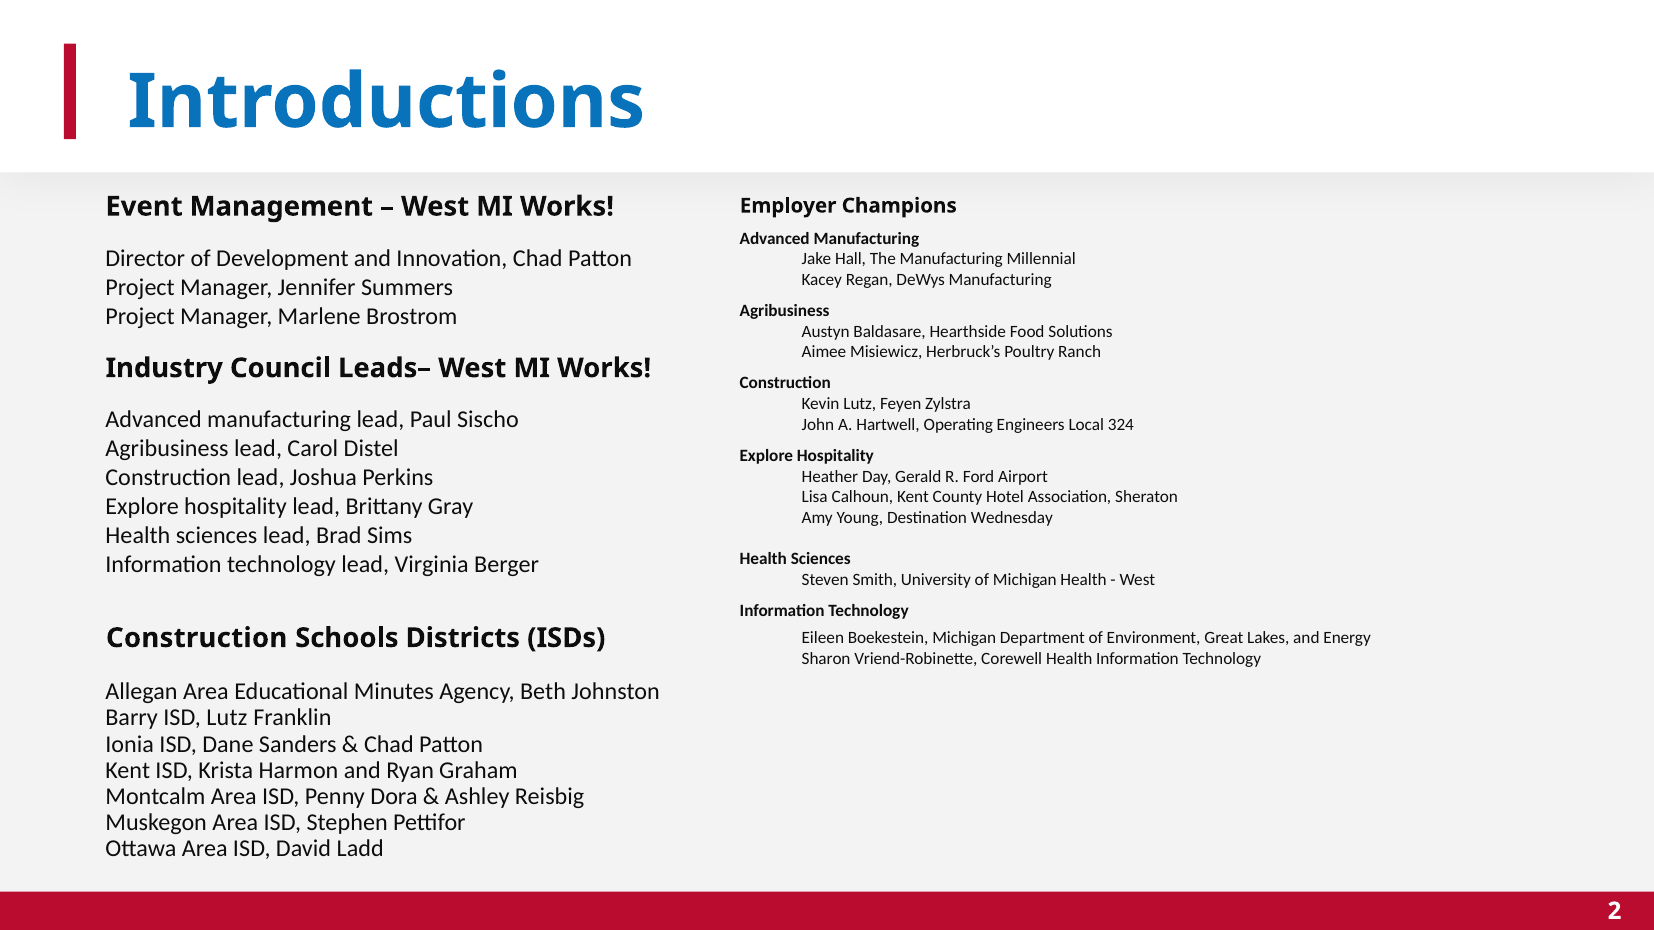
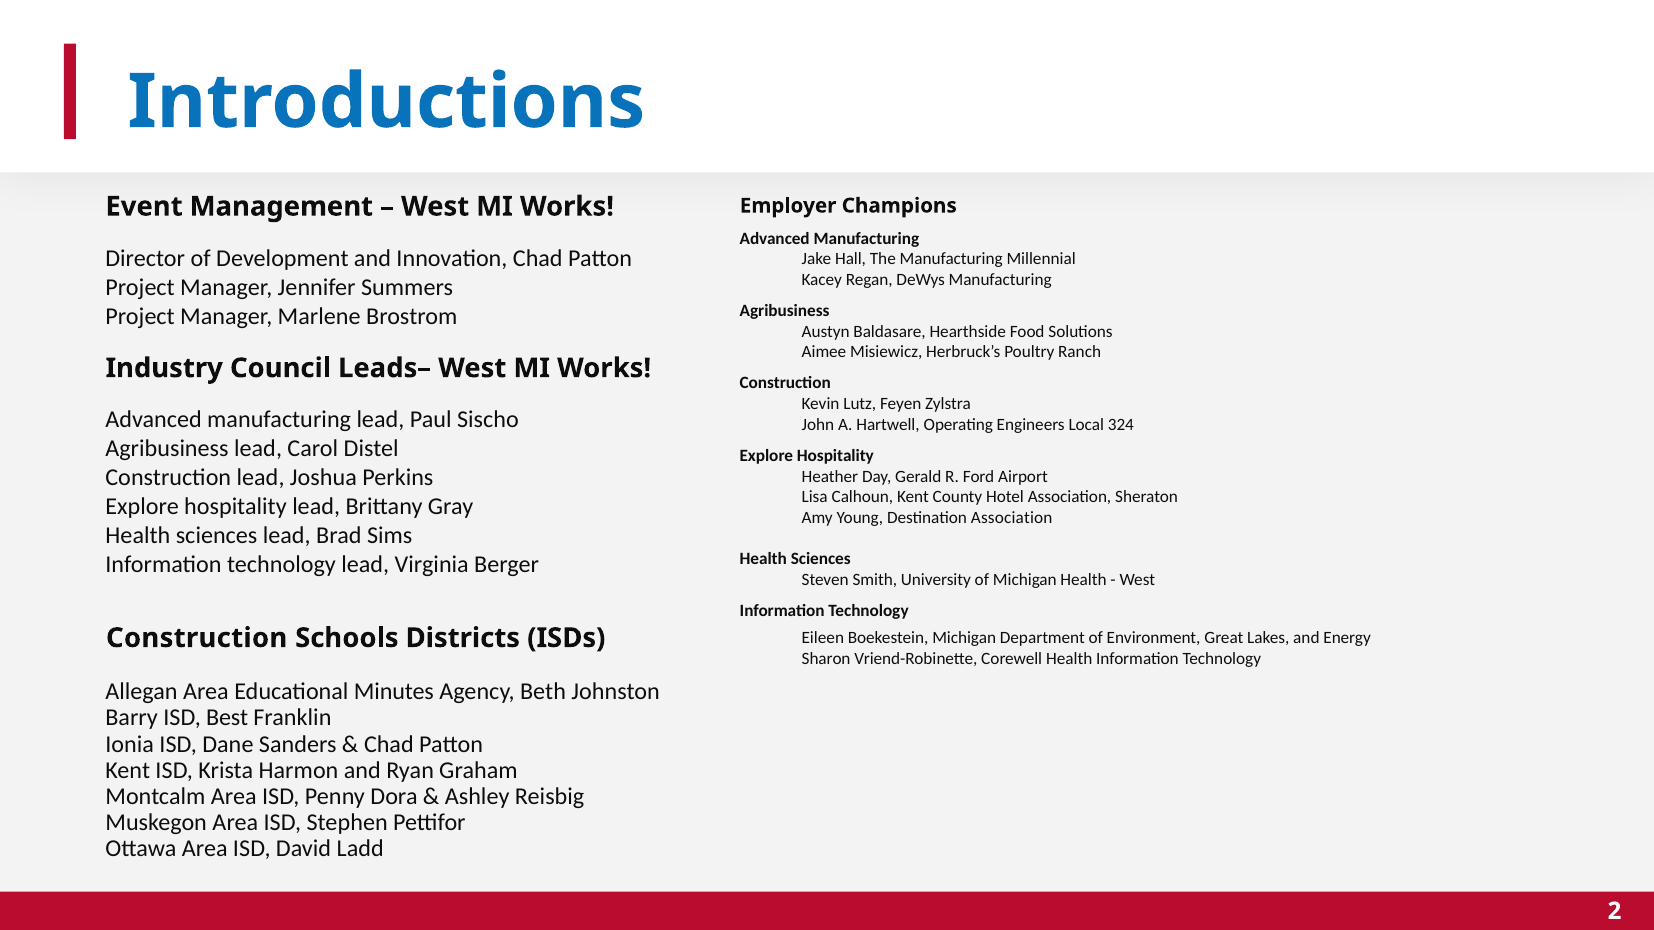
Destination Wednesday: Wednesday -> Association (1012, 518)
ISD Lutz: Lutz -> Best (227, 718)
